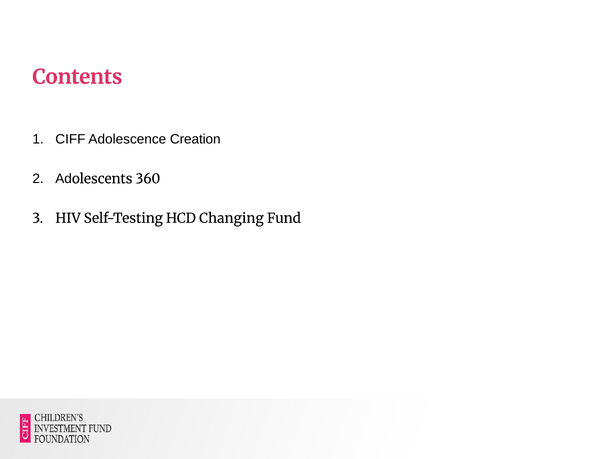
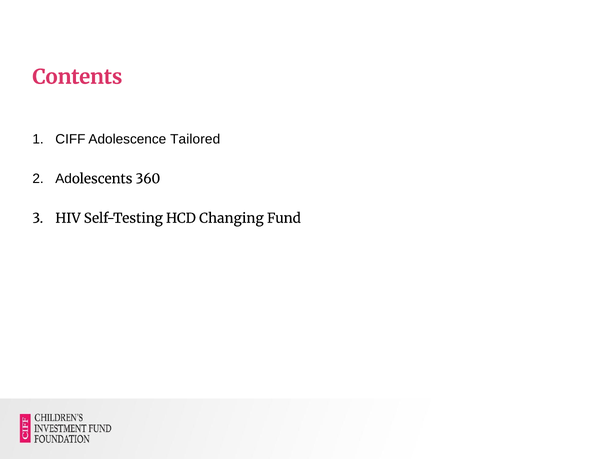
Creation: Creation -> Tailored (195, 139)
